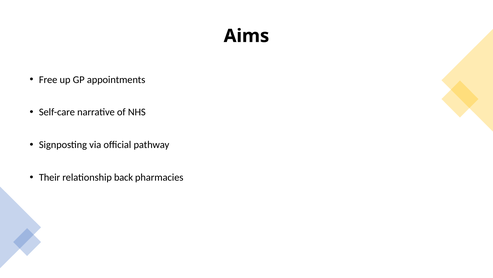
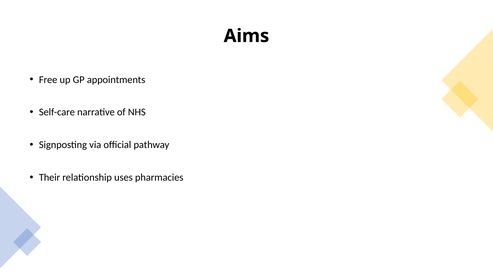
back: back -> uses (123, 177)
